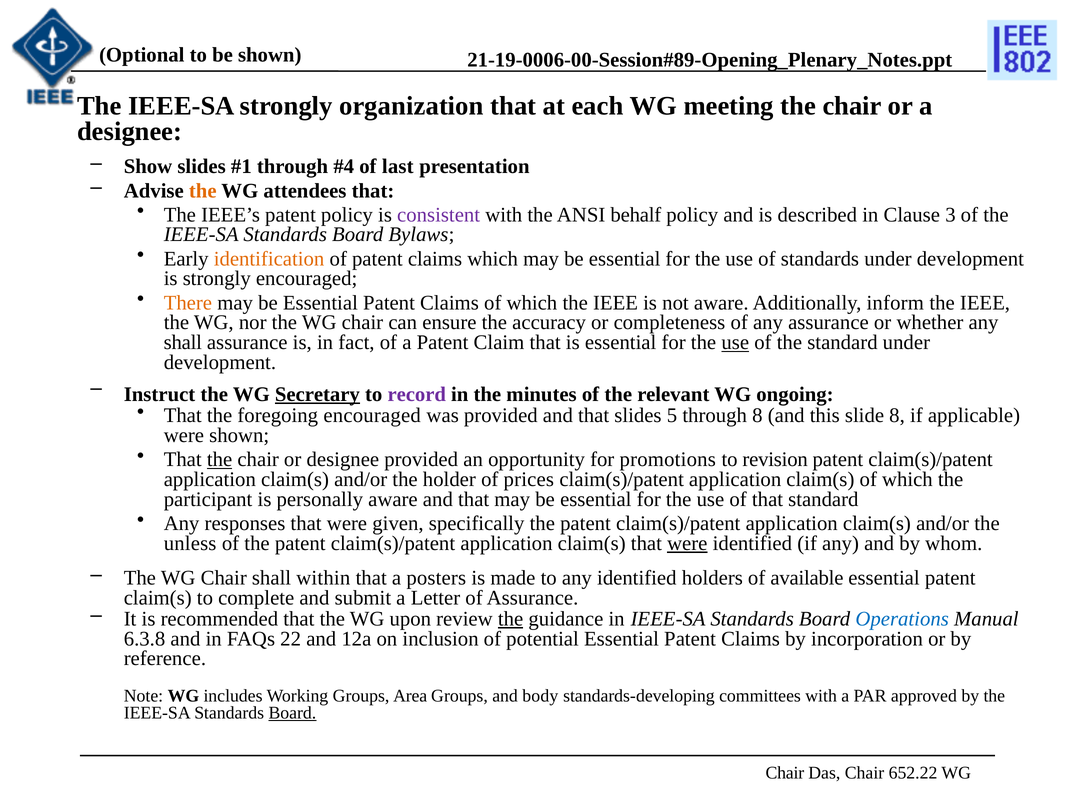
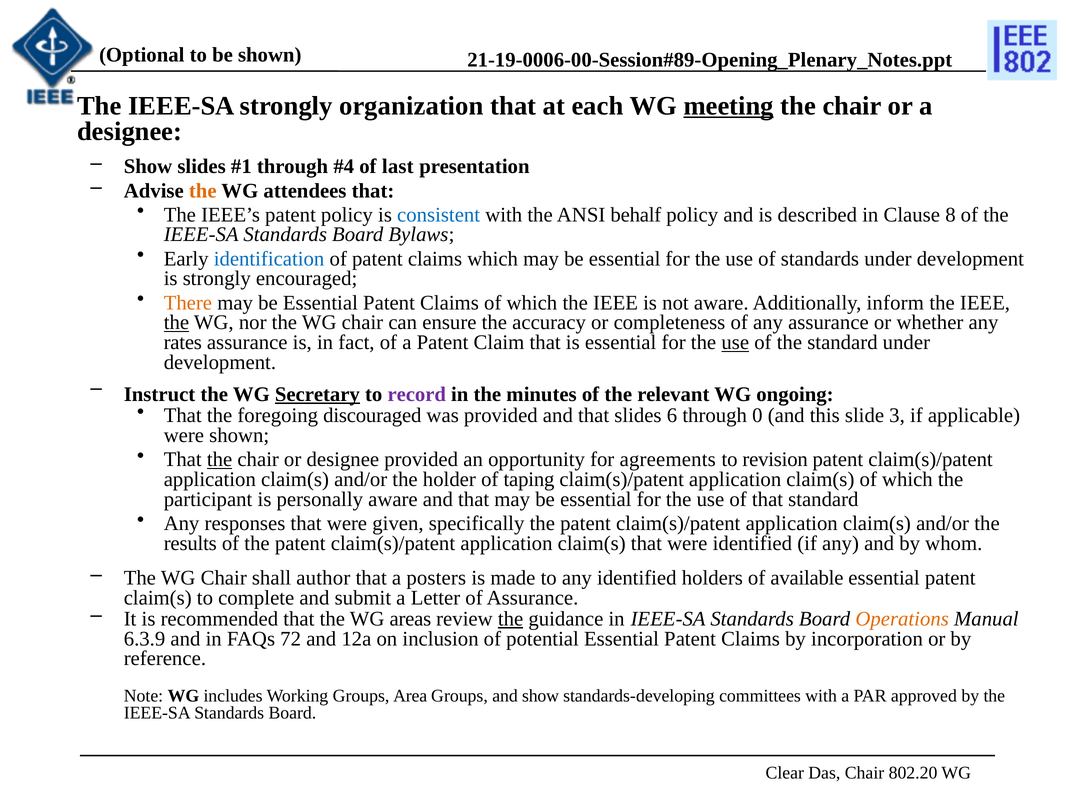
meeting underline: none -> present (729, 106)
consistent colour: purple -> blue (439, 215)
3: 3 -> 8 (950, 215)
identification colour: orange -> blue (269, 259)
the underline: none -> present (176, 322)
shall: shall -> rates (183, 342)
foregoing encouraged: encouraged -> discouraged (372, 415)
5: 5 -> 6 (672, 415)
through 8: 8 -> 0 (757, 415)
slide 8: 8 -> 3 (897, 415)
promotions: promotions -> agreements (668, 459)
prices: prices -> taping (529, 479)
unless: unless -> results (190, 543)
were underline: present -> none (687, 543)
within: within -> author (323, 578)
upon: upon -> areas (410, 618)
Operations colour: blue -> orange (902, 618)
6.3.8: 6.3.8 -> 6.3.9 (145, 638)
22: 22 -> 72 (291, 638)
and body: body -> show (541, 696)
Board underline: present -> none (292, 713)
Chair: Chair -> Clear (785, 772)
652.22: 652.22 -> 802.20 (913, 772)
